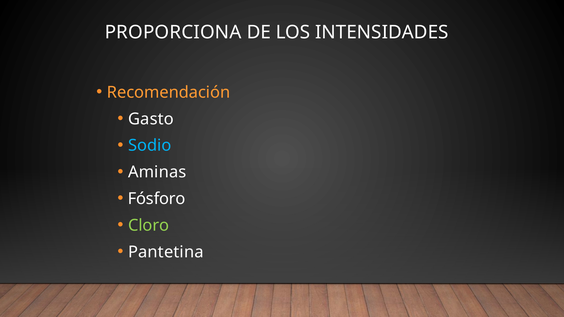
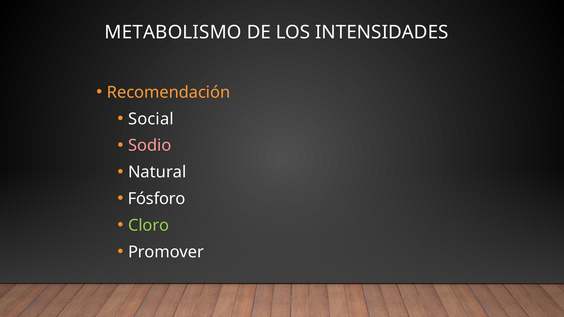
PROPORCIONA: PROPORCIONA -> METABOLISMO (173, 32)
Gasto: Gasto -> Social (151, 119)
Sodio colour: light blue -> pink (150, 146)
Aminas: Aminas -> Natural (157, 172)
Pantetina: Pantetina -> Promover (166, 252)
